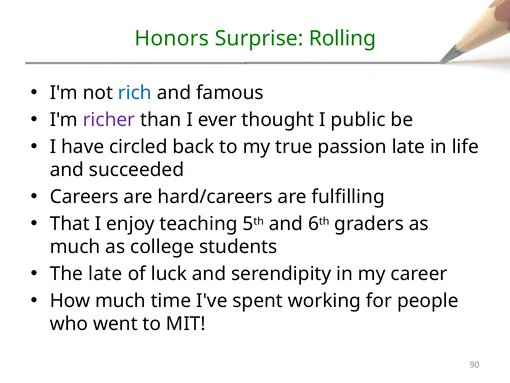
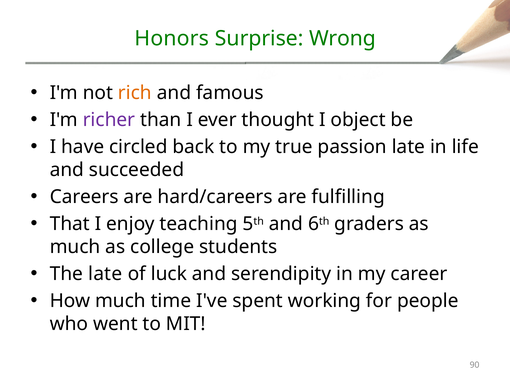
Rolling: Rolling -> Wrong (342, 39)
rich colour: blue -> orange (135, 93)
public: public -> object (358, 120)
